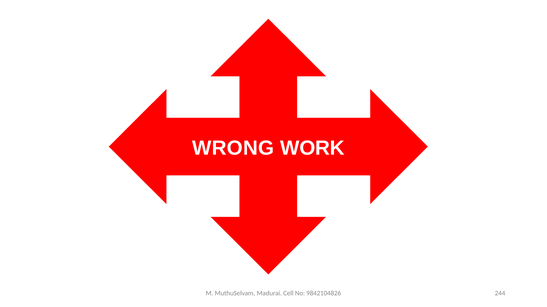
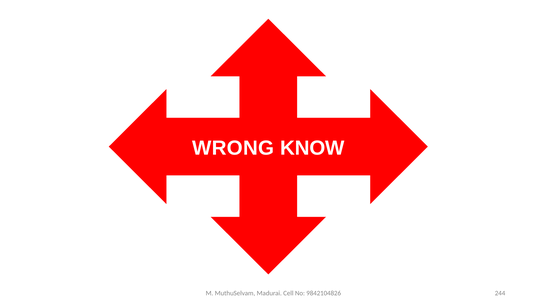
WORK: WORK -> KNOW (312, 148)
